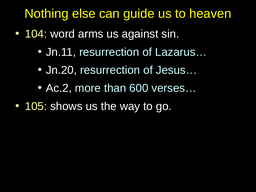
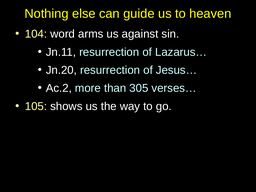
600: 600 -> 305 (139, 88)
